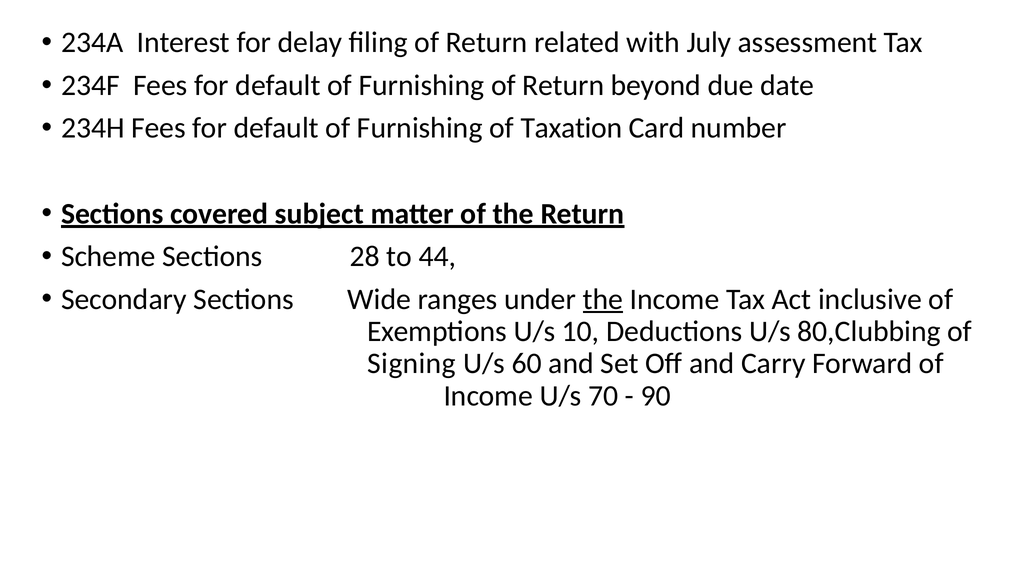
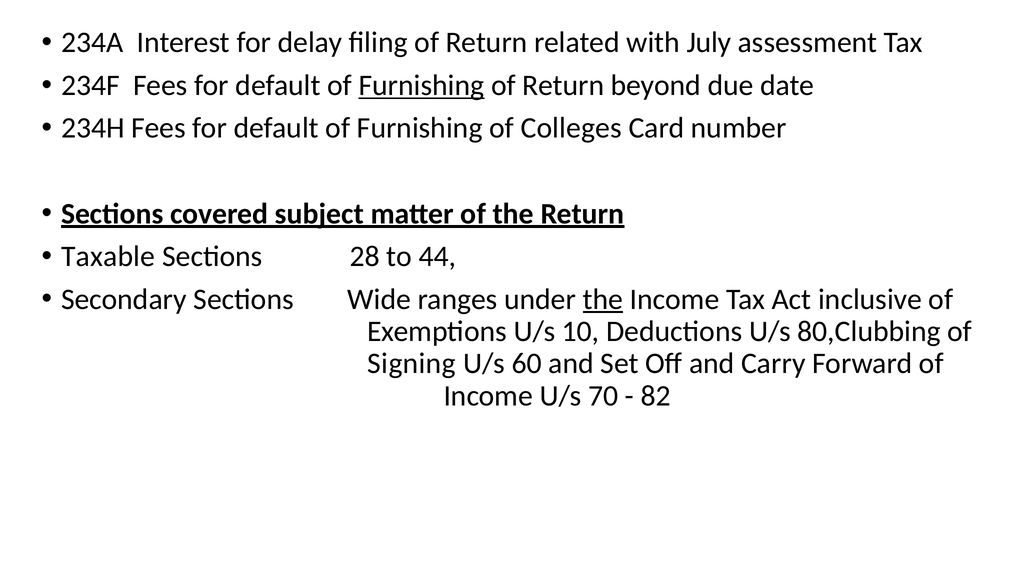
Furnishing underline: none -> present (422, 85)
Taxation: Taxation -> Colleges (571, 128)
Scheme: Scheme -> Taxable (108, 256)
90: 90 -> 82 (656, 396)
